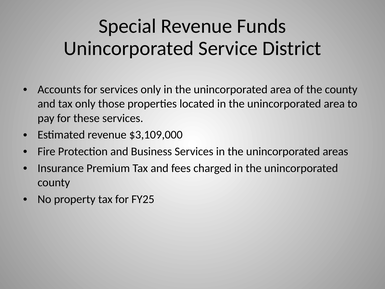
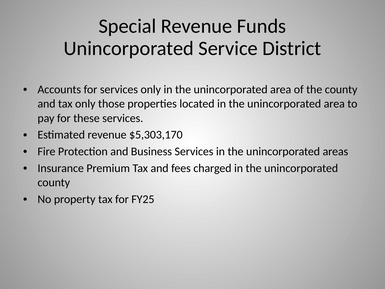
$3,109,000: $3,109,000 -> $5,303,170 (156, 135)
